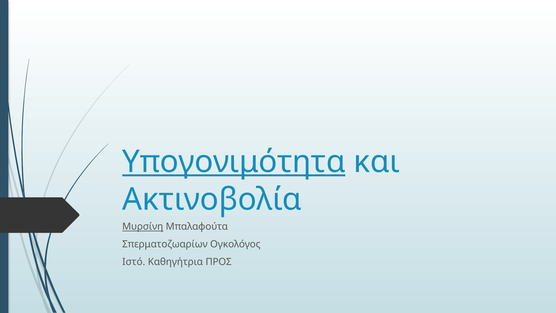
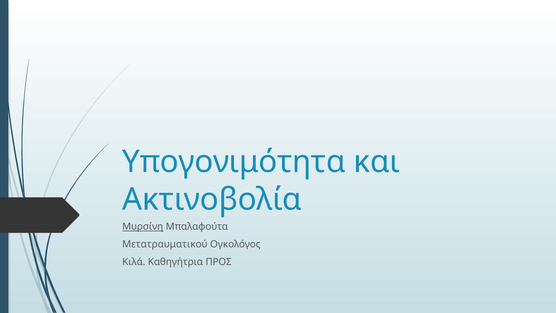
Υπογονιμότητα underline: present -> none (234, 162)
Σπερματοζωαρίων: Σπερματοζωαρίων -> Μετατραυματικού (165, 244)
Ιστό: Ιστό -> Κιλά (134, 262)
